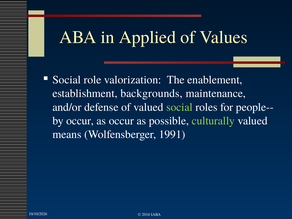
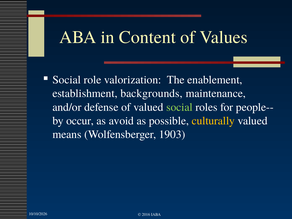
Applied: Applied -> Content (147, 37)
as occur: occur -> avoid (121, 121)
culturally colour: light green -> yellow (213, 121)
1991: 1991 -> 1903 (172, 134)
